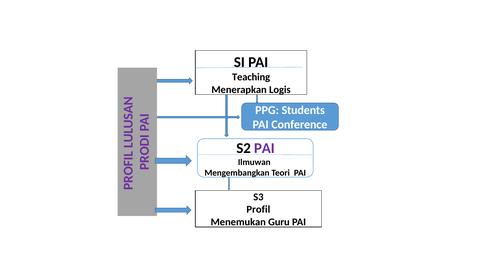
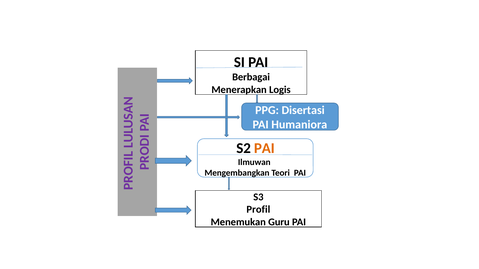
Teaching: Teaching -> Berbagai (251, 77)
Students: Students -> Disertasi (303, 110)
Conference: Conference -> Humaniora (299, 125)
PAI colour: purple -> orange (264, 148)
